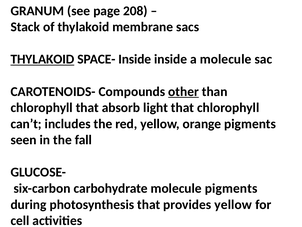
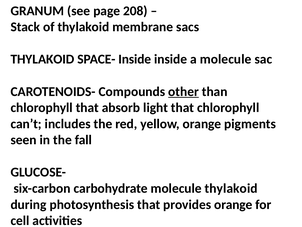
THYLAKOID underline: present -> none (42, 59)
molecule pigments: pigments -> thylakoid (231, 188)
provides yellow: yellow -> orange (233, 204)
